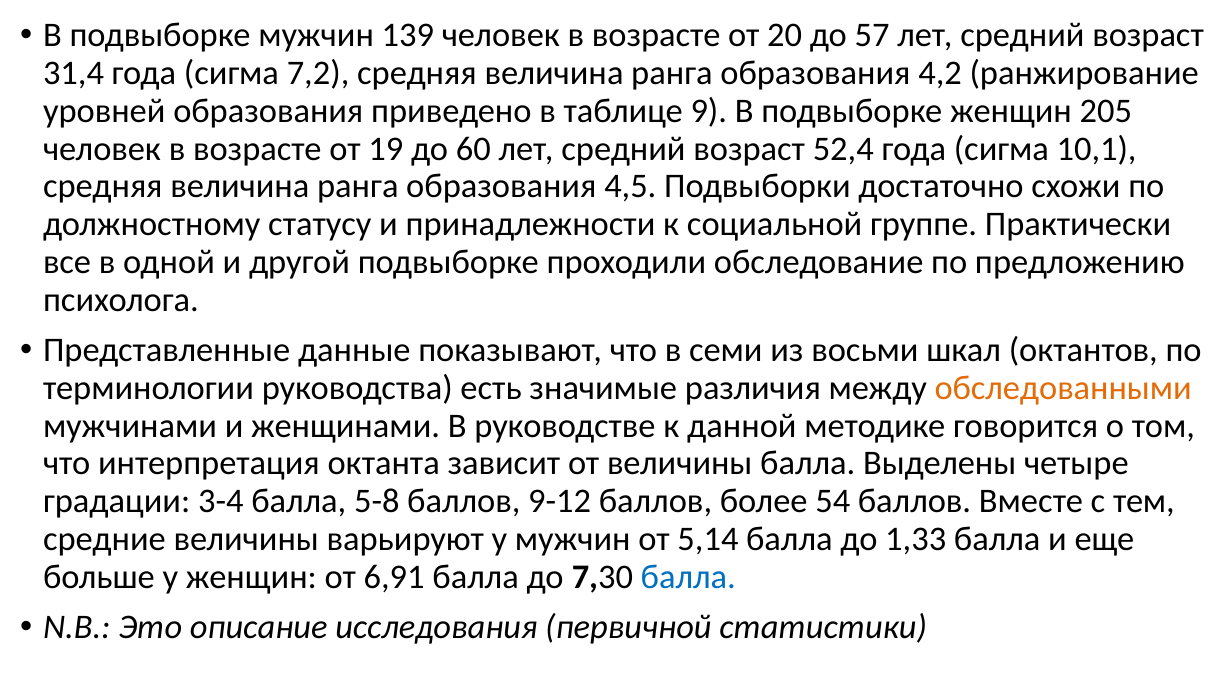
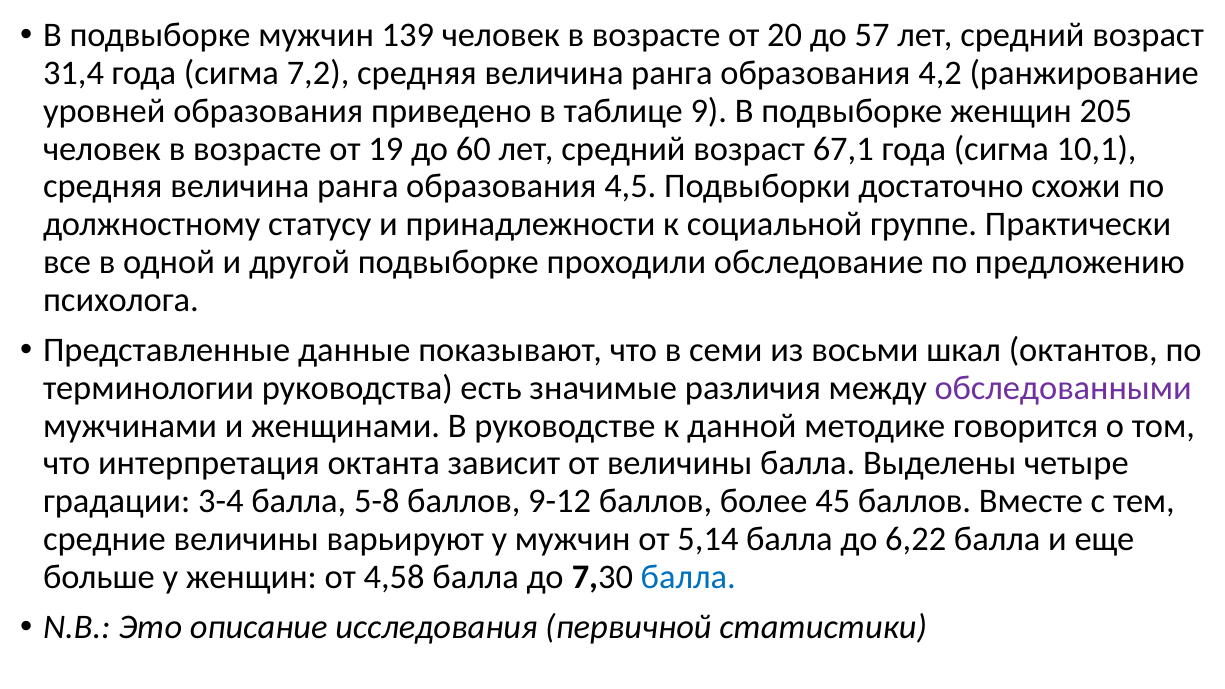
52,4: 52,4 -> 67,1 (843, 149)
обследованными colour: orange -> purple (1063, 388)
54: 54 -> 45 (833, 501)
1,33: 1,33 -> 6,22 (916, 539)
6,91: 6,91 -> 4,58 (394, 577)
